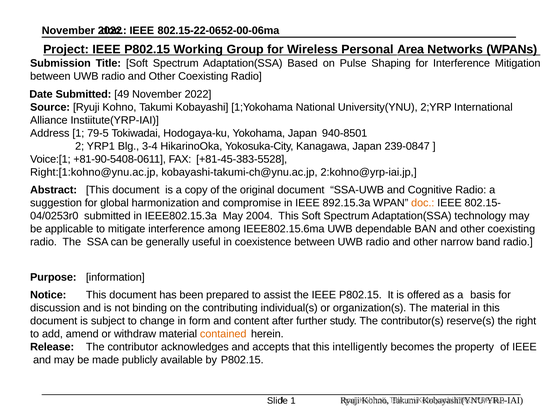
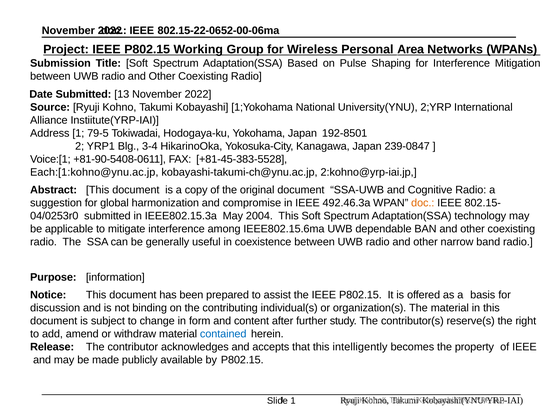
49: 49 -> 13 (122, 94)
940-8501: 940-8501 -> 192-8501 (345, 133)
Right:[1:kohno@ynu.ac.jp: Right:[1:kohno@ynu.ac.jp -> Each:[1:kohno@ynu.ac.jp (94, 173)
892.15.3a: 892.15.3a -> 492.46.3a (346, 203)
contained colour: orange -> blue (223, 334)
